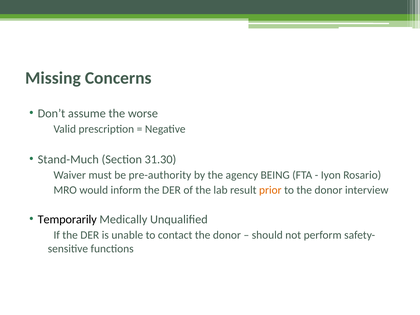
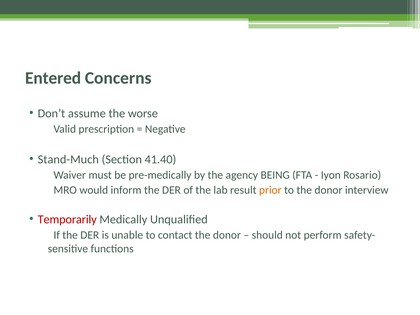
Missing: Missing -> Entered (53, 78)
31.30: 31.30 -> 41.40 (160, 160)
pre-authority: pre-authority -> pre-medically (160, 175)
Temporarily colour: black -> red (67, 219)
